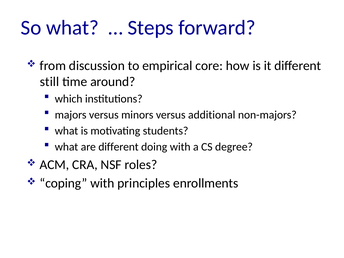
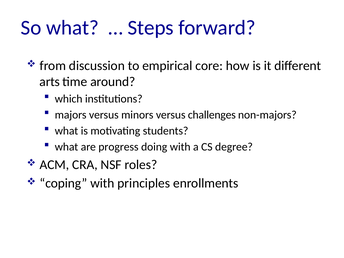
still: still -> arts (50, 82)
additional: additional -> challenges (212, 115)
are different: different -> progress (118, 147)
